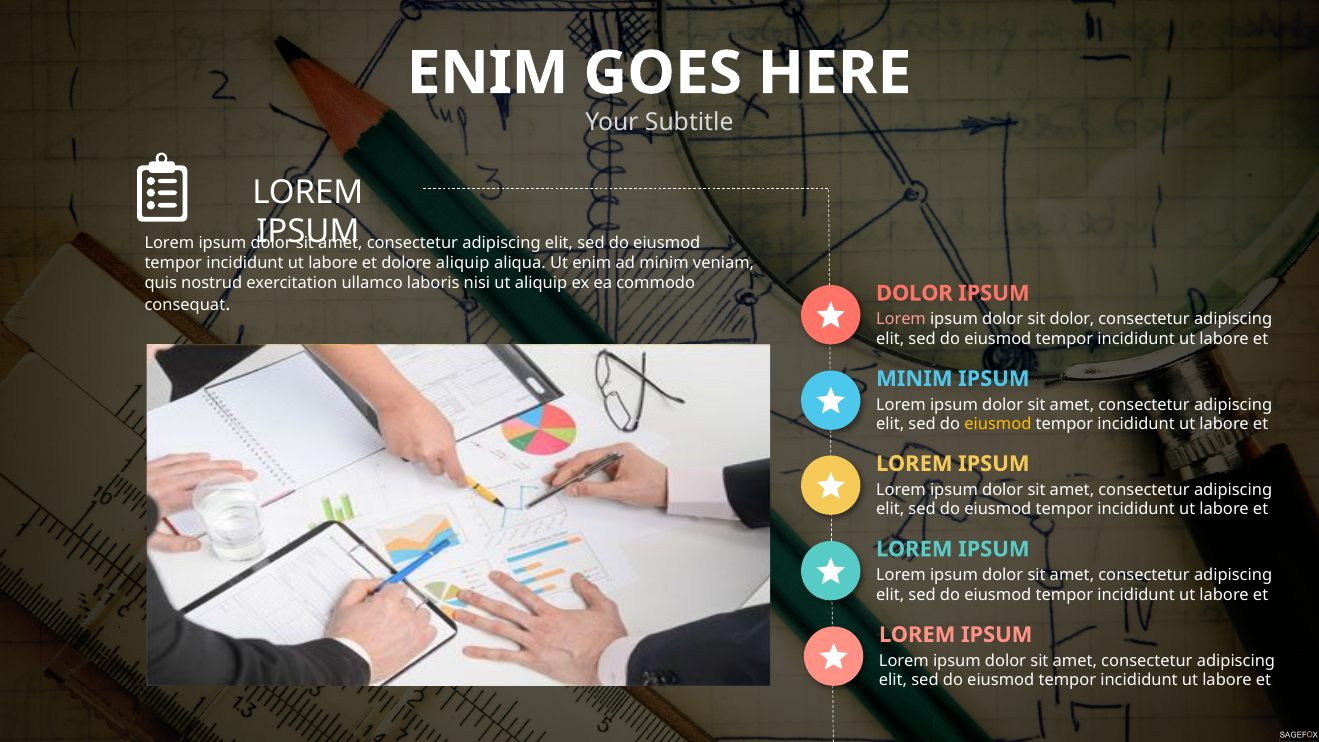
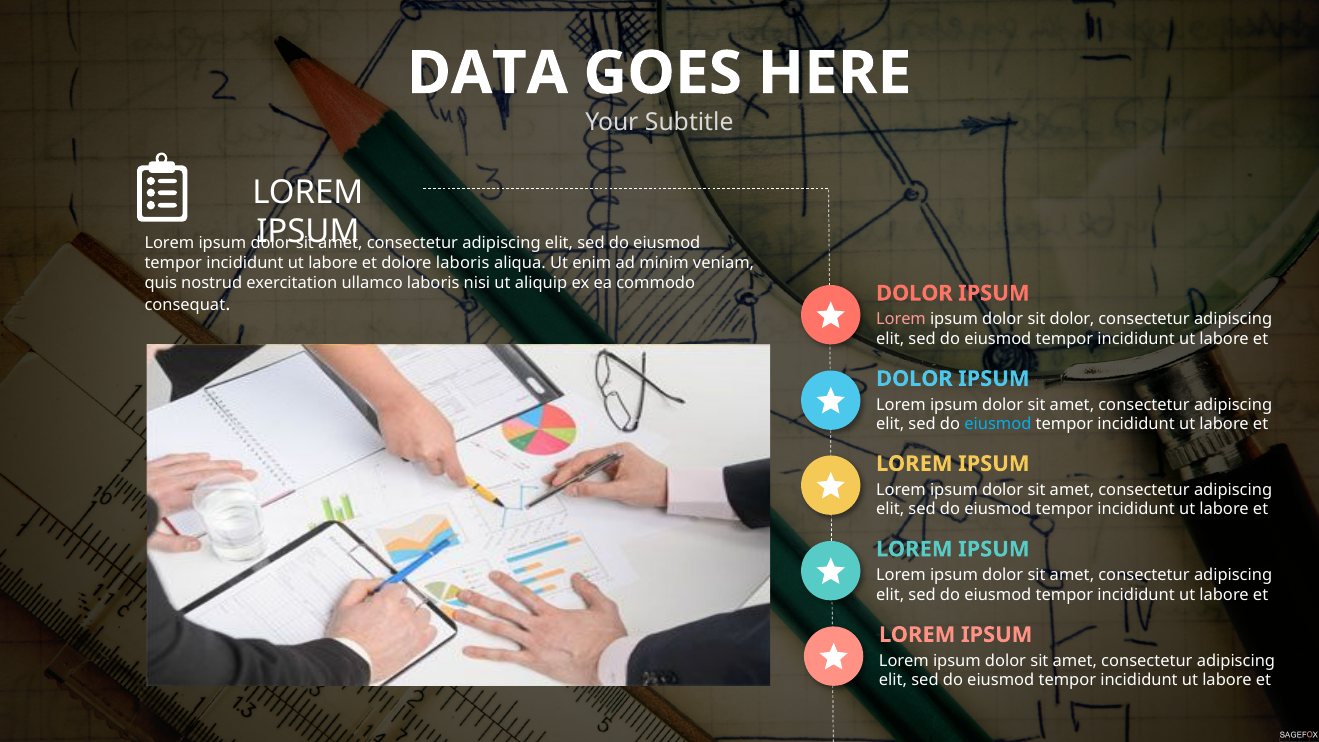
ENIM: ENIM -> DATA (488, 73)
dolore aliquip: aliquip -> laboris (463, 263)
MINIM: MINIM -> DOLOR (914, 379)
eiusmod colour: yellow -> light blue (998, 424)
